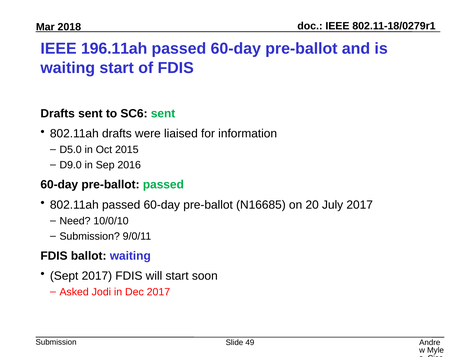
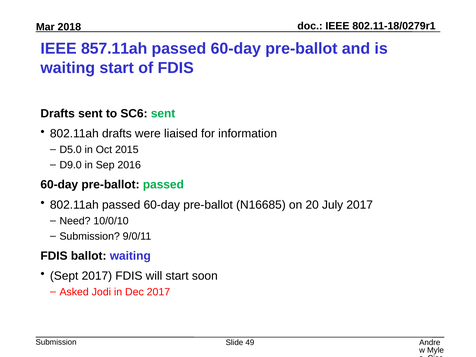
196.11ah: 196.11ah -> 857.11ah (114, 49)
